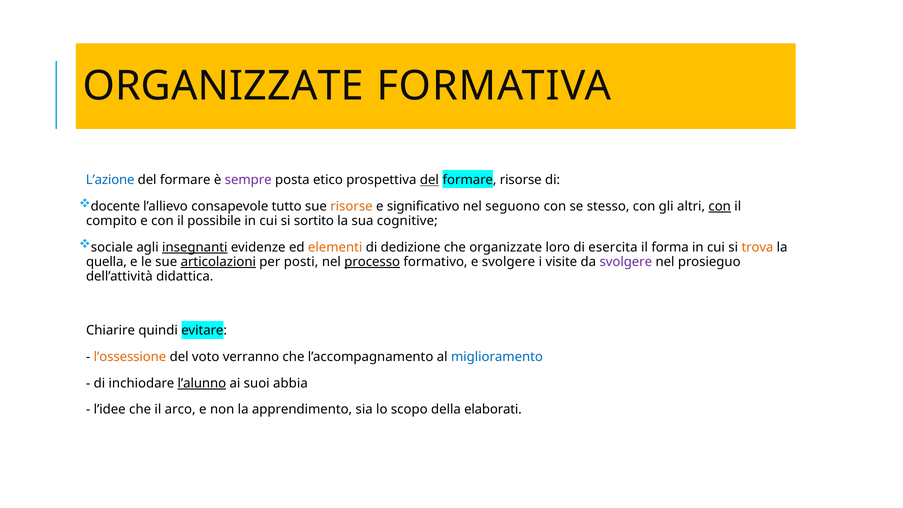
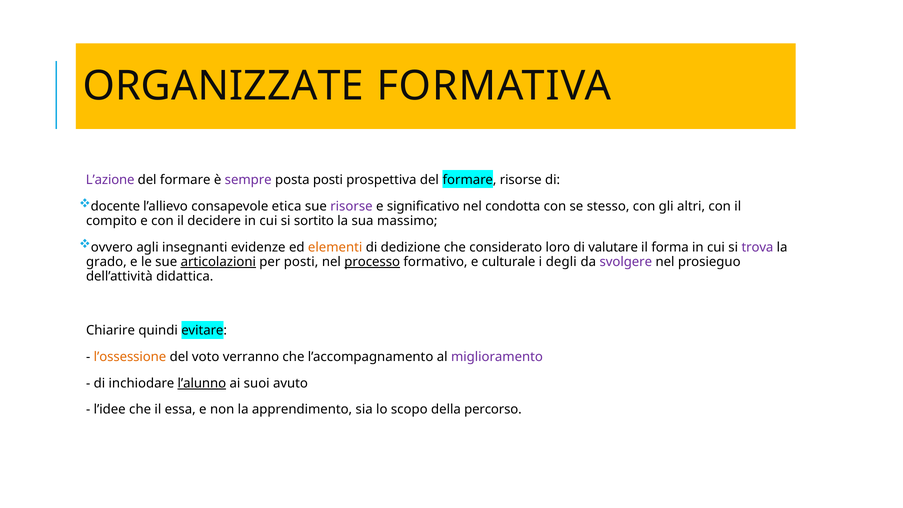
L’azione colour: blue -> purple (110, 180)
posta etico: etico -> posti (328, 180)
del underline: present -> none (429, 180)
tutto: tutto -> etica (287, 206)
risorse colour: orange -> purple (351, 206)
seguono: seguono -> condotta (513, 206)
con underline: present -> none (720, 206)
possibile: possibile -> decidere (214, 221)
cognitive: cognitive -> massimo (407, 221)
sociale: sociale -> ovvero (112, 247)
insegnanti underline: present -> none (195, 247)
che organizzate: organizzate -> considerato (506, 247)
esercita: esercita -> valutare (613, 247)
trova colour: orange -> purple (757, 247)
quella: quella -> grado (106, 262)
e svolgere: svolgere -> culturale (509, 262)
visite: visite -> degli (561, 262)
miglioramento colour: blue -> purple (497, 357)
abbia: abbia -> avuto (290, 383)
arco: arco -> essa (180, 410)
elaborati: elaborati -> percorso (493, 410)
